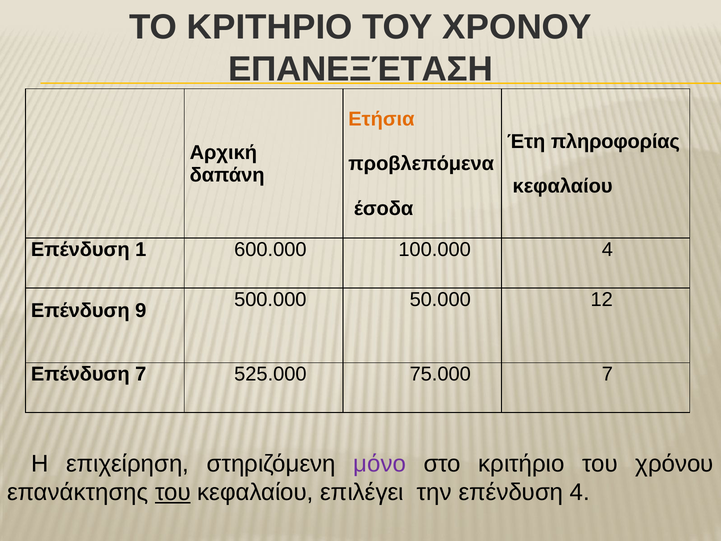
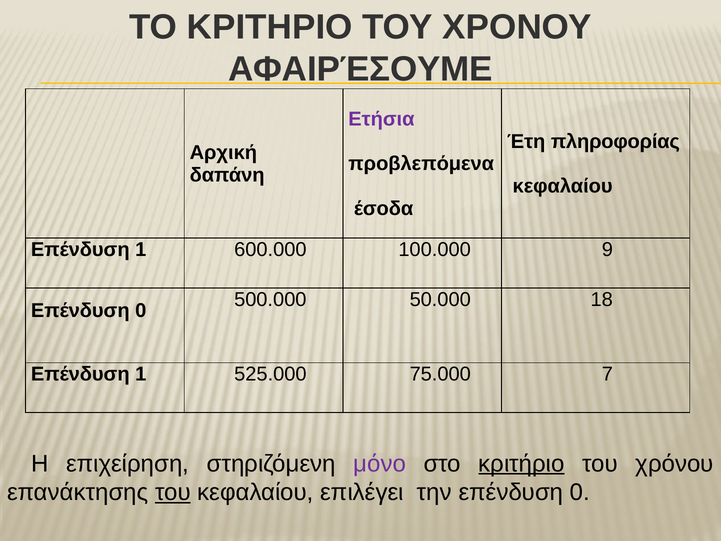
ΕΠΑΝΕΞΈΤΑΣΗ: ΕΠΑΝΕΞΈΤΑΣΗ -> ΑΦΑΙΡΈΣΟΥΜΕ (360, 69)
Ετήσια colour: orange -> purple (381, 119)
100.000 4: 4 -> 9 (607, 250)
12: 12 -> 18 (602, 299)
9: 9 -> 0 (141, 311)
7: 7 -> 1 (141, 374)
κριτήριο underline: none -> present (522, 463)
την επένδυση 4: 4 -> 0 (580, 492)
